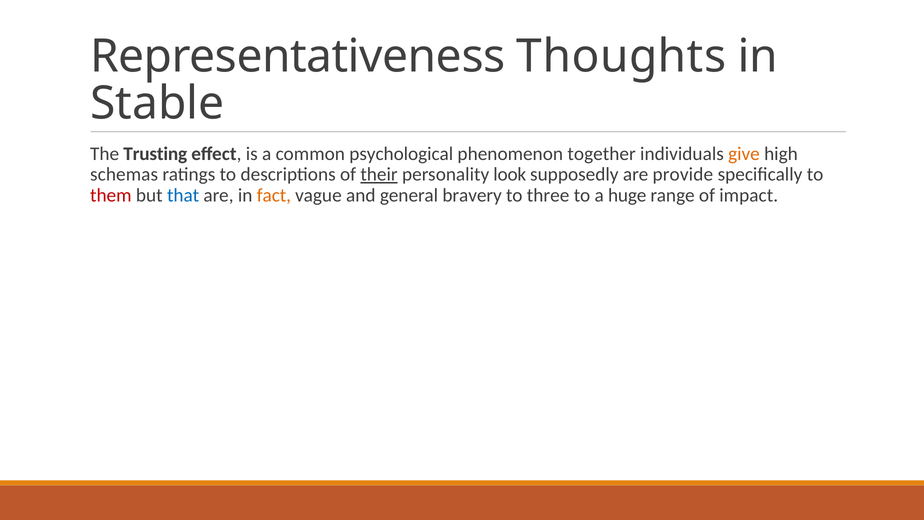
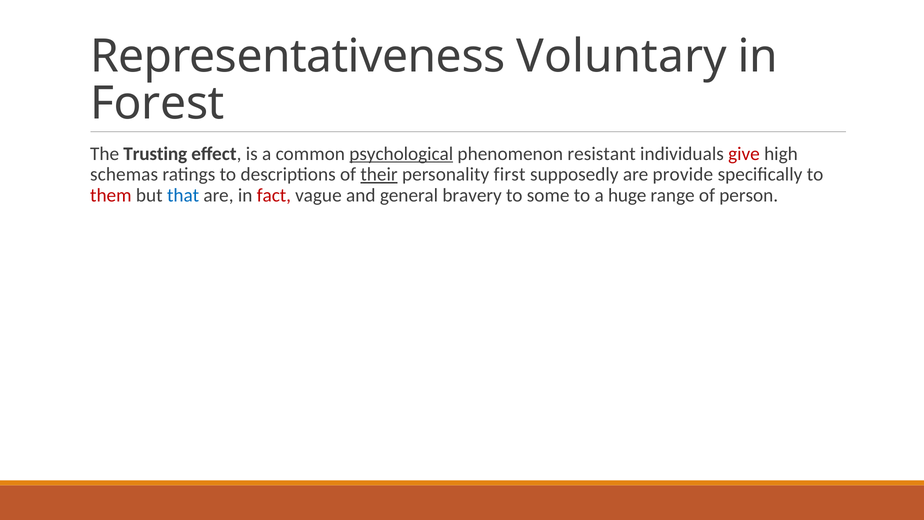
Thoughts: Thoughts -> Voluntary (622, 56)
Stable: Stable -> Forest (157, 104)
psychological underline: none -> present (401, 154)
together: together -> resistant (602, 154)
give colour: orange -> red (744, 154)
look: look -> first (510, 174)
fact colour: orange -> red (274, 195)
three: three -> some (548, 195)
impact: impact -> person (749, 195)
